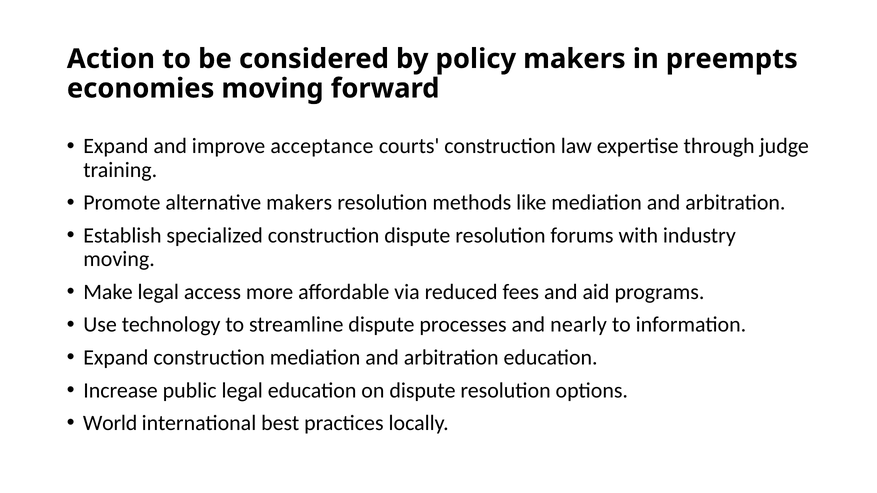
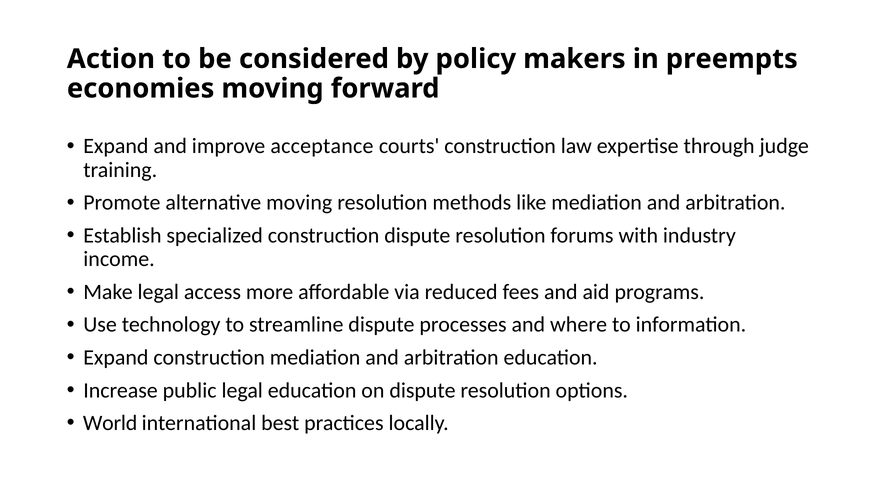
alternative makers: makers -> moving (299, 203)
moving: moving -> income (119, 259)
nearly: nearly -> where (579, 325)
